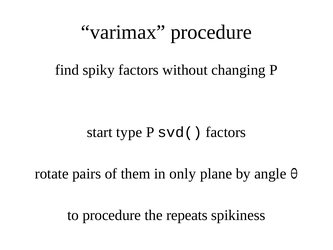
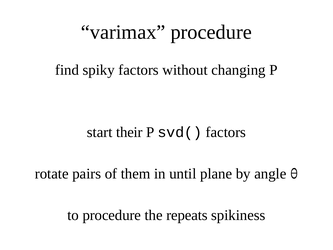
type: type -> their (129, 132)
only: only -> until (183, 174)
